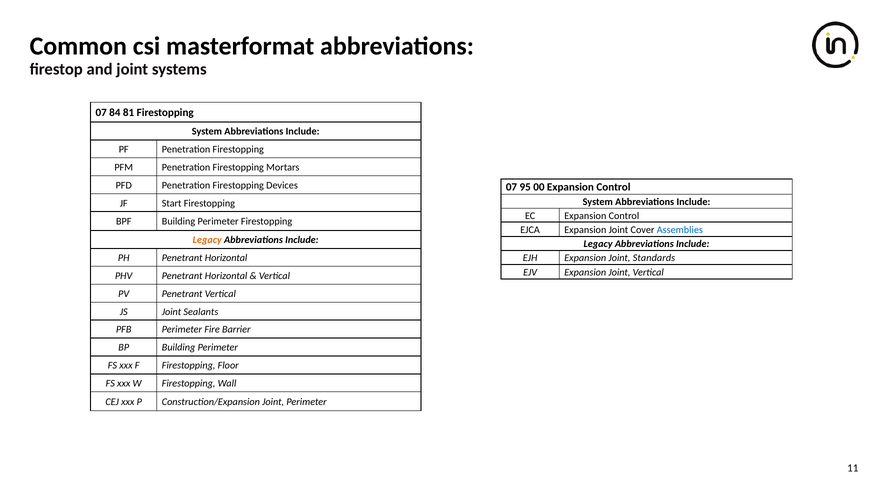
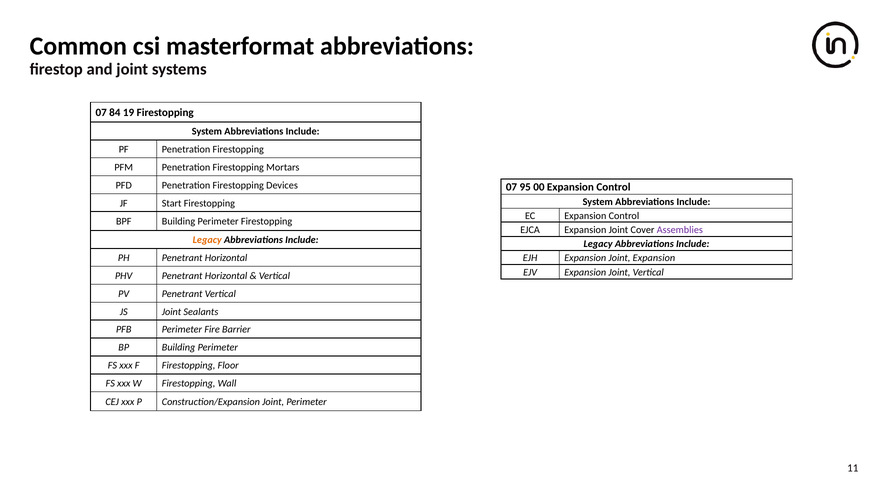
81: 81 -> 19 (129, 113)
Assemblies colour: blue -> purple (680, 230)
Joint Standards: Standards -> Expansion (654, 258)
